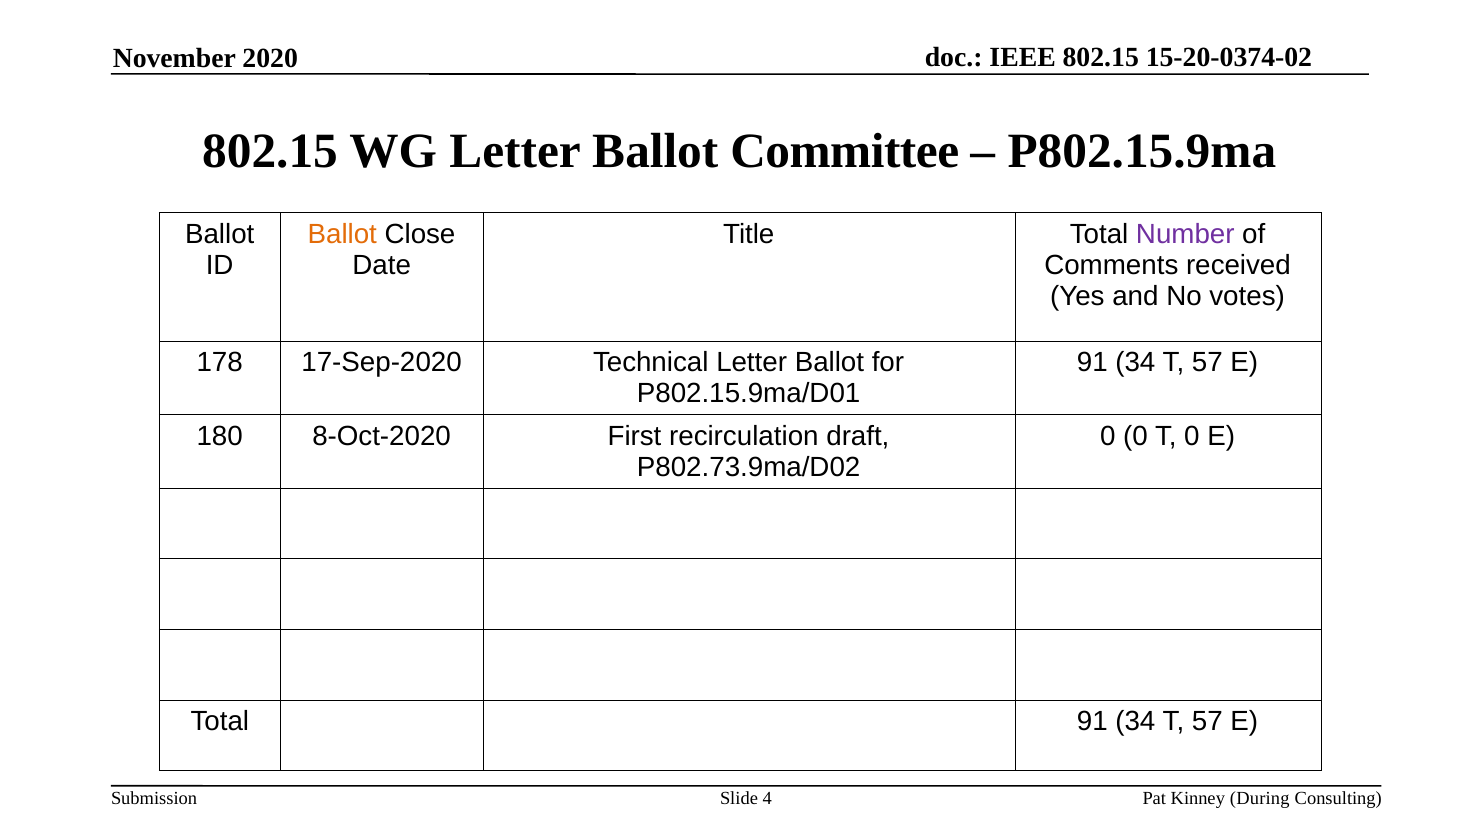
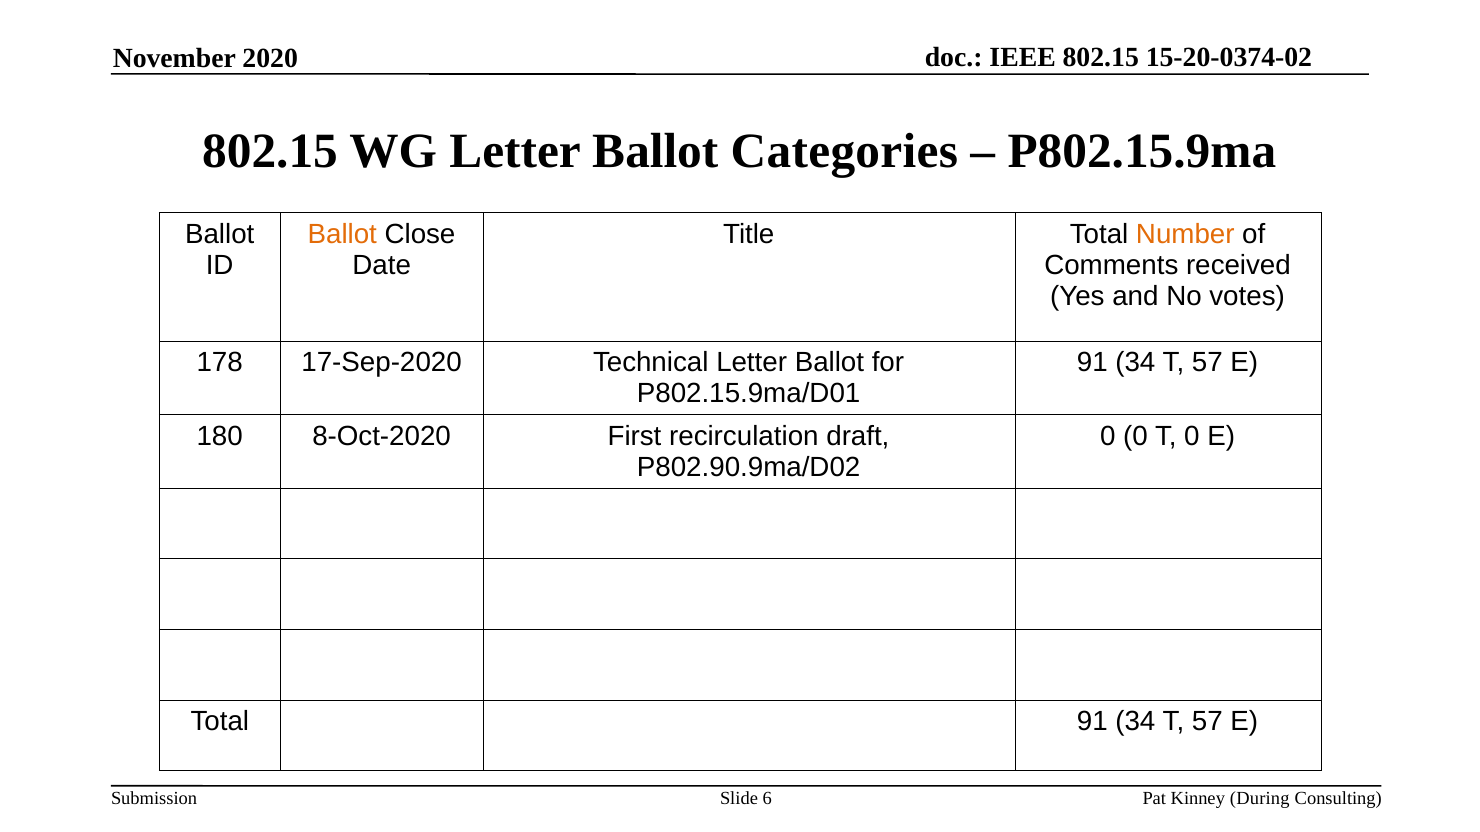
Committee: Committee -> Categories (844, 151)
Number colour: purple -> orange (1185, 234)
P802.73.9ma/D02: P802.73.9ma/D02 -> P802.90.9ma/D02 (749, 467)
4: 4 -> 6 (767, 798)
